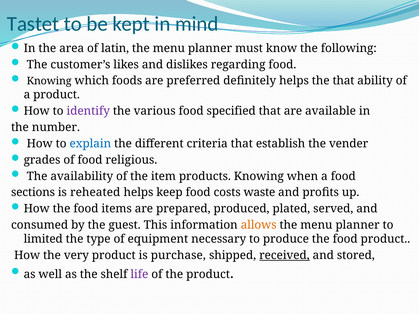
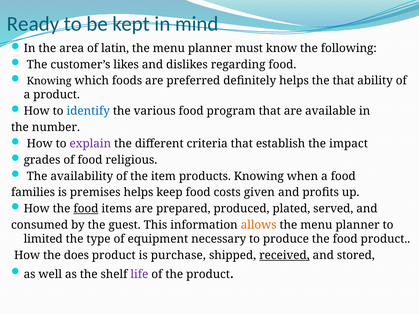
Tastet: Tastet -> Ready (33, 24)
identify colour: purple -> blue (88, 111)
specified: specified -> program (231, 111)
explain colour: blue -> purple (90, 144)
vender: vender -> impact (349, 144)
sections: sections -> families (33, 193)
reheated: reheated -> premises (95, 193)
waste: waste -> given (259, 193)
food underline: none -> present (86, 209)
very: very -> does (76, 255)
